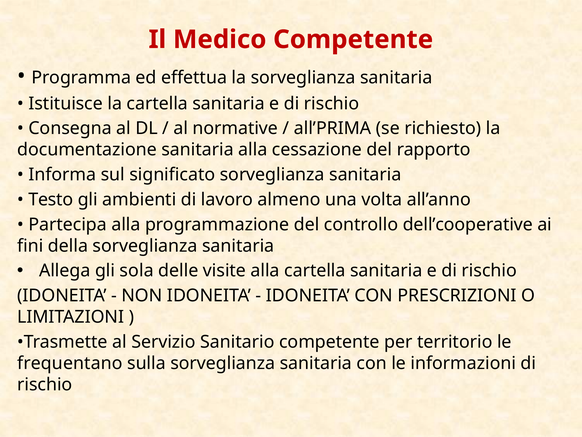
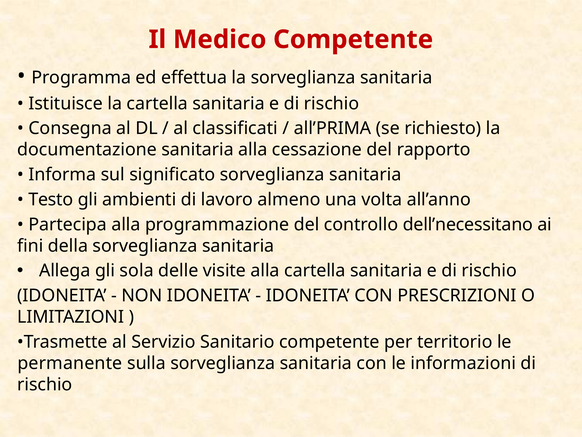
normative: normative -> classificati (235, 128)
dell’cooperative: dell’cooperative -> dell’necessitano (468, 224)
frequentano: frequentano -> permanente (70, 363)
